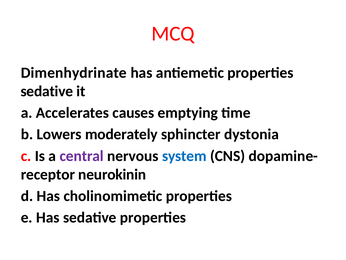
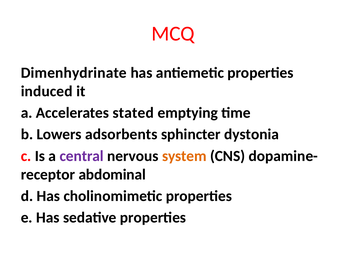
sedative: sedative -> induced (47, 91)
causes: causes -> stated (133, 113)
moderately: moderately -> adsorbents (121, 134)
system colour: blue -> orange (184, 156)
neurokinin: neurokinin -> abdominal (112, 174)
